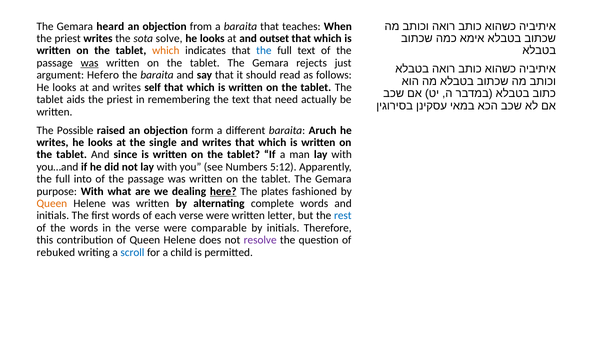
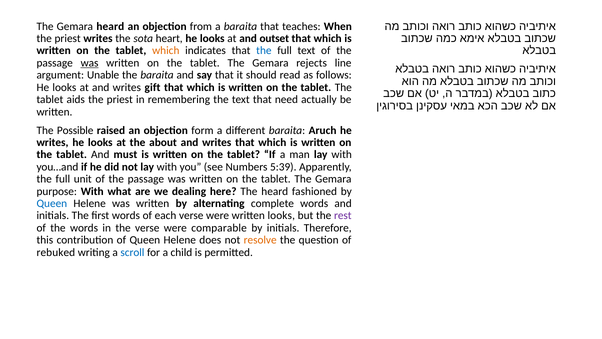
solve: solve -> heart (169, 39)
just: just -> line (343, 63)
Hefero: Hefero -> Unable (103, 75)
self: self -> gift (153, 87)
single: single -> about (163, 142)
since: since -> must (125, 155)
5:12: 5:12 -> 5:39 (283, 167)
into: into -> unit (83, 179)
here underline: present -> none (223, 191)
The plates: plates -> heard (275, 191)
Queen colour: orange -> blue (52, 203)
written letter: letter -> looks (281, 215)
rest colour: blue -> purple (343, 215)
resolve colour: purple -> orange (260, 240)
